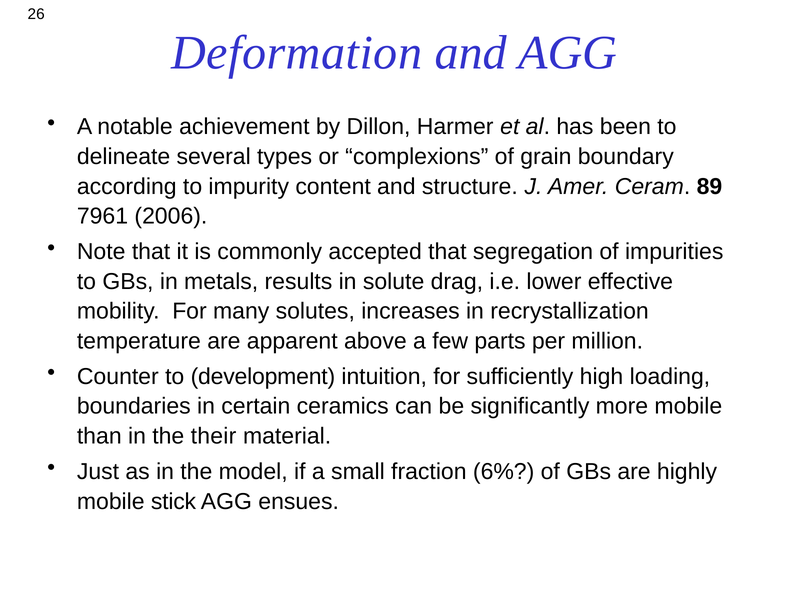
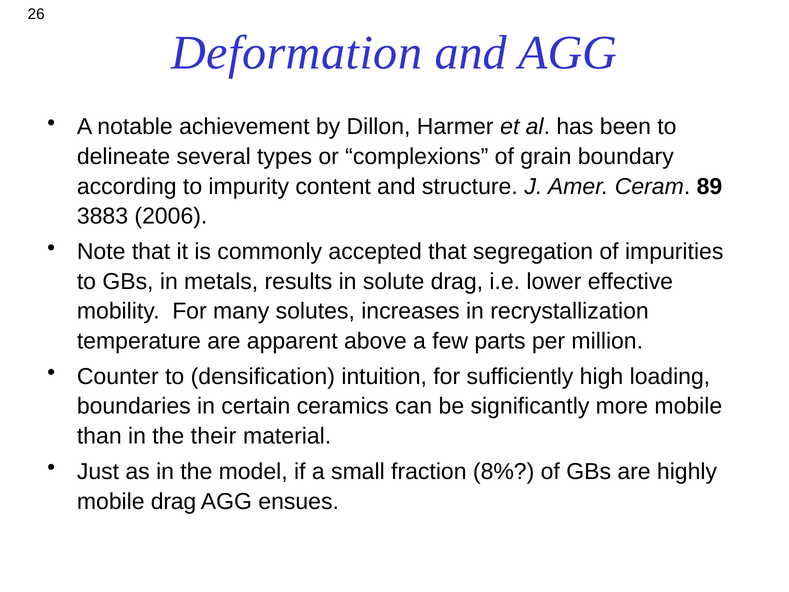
7961: 7961 -> 3883 (102, 216)
development: development -> densification (263, 376)
6%: 6% -> 8% (504, 471)
mobile stick: stick -> drag (174, 501)
